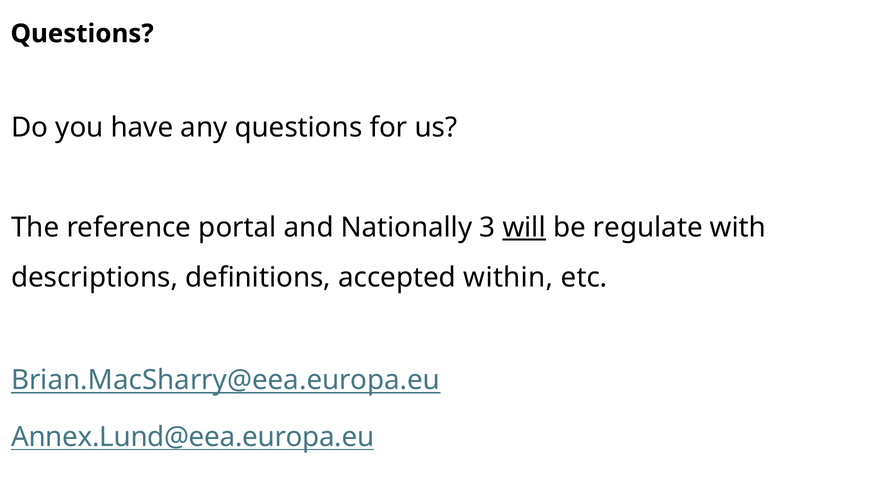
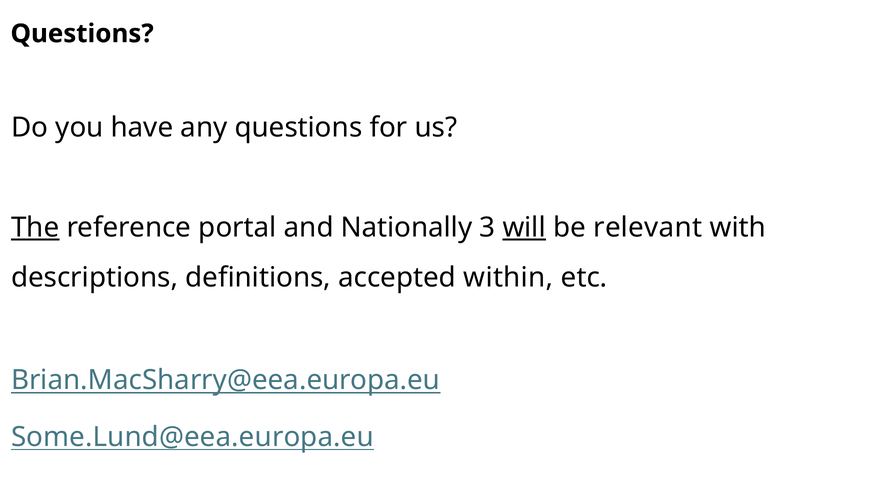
The underline: none -> present (35, 227)
regulate: regulate -> relevant (648, 227)
Annex.Lund@eea.europa.eu: Annex.Lund@eea.europa.eu -> Some.Lund@eea.europa.eu (192, 437)
